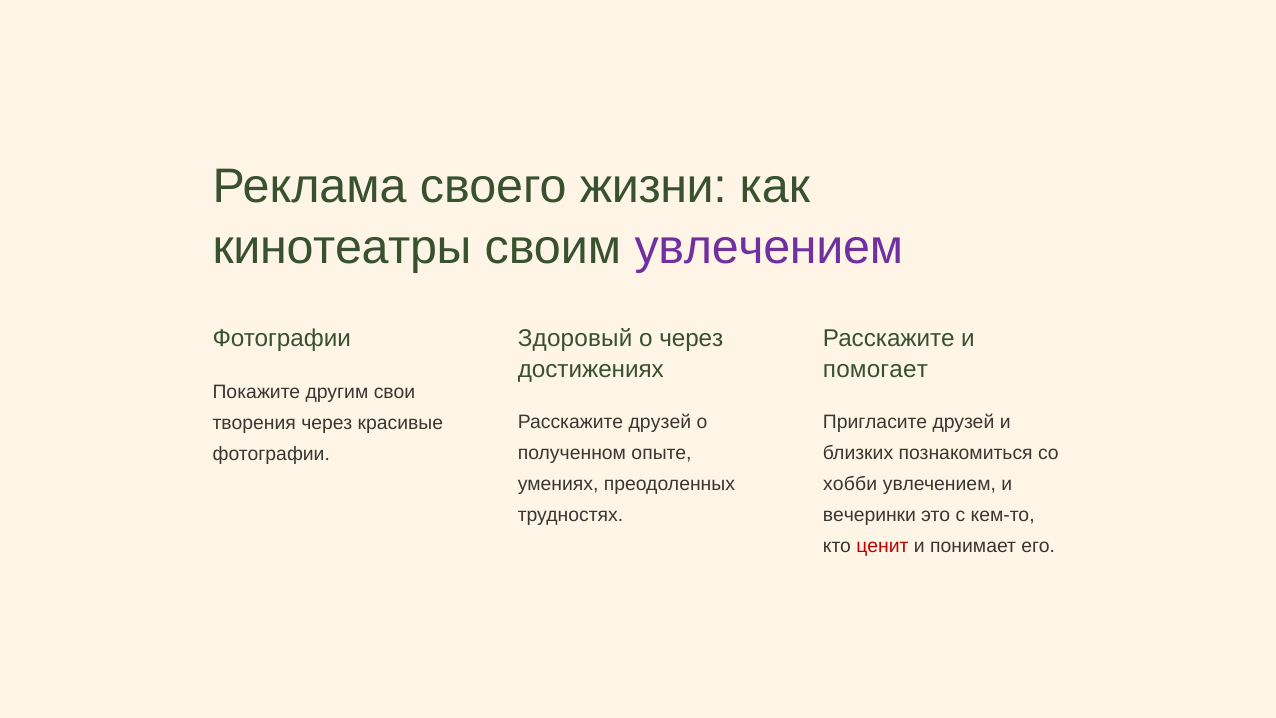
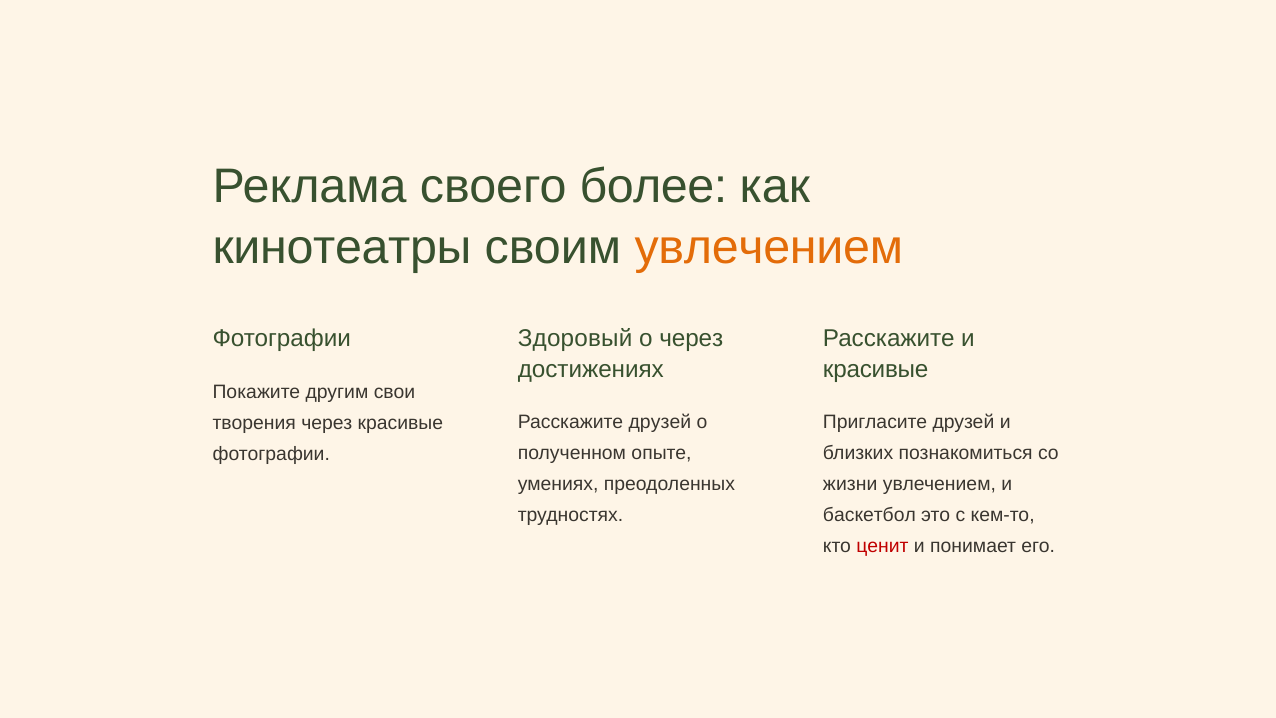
жизни: жизни -> более (653, 187)
увлечением colour: purple -> orange (769, 247)
помогает: помогает -> красивые (876, 369)
хобби: хобби -> жизни (850, 484)
вечеринки: вечеринки -> баскетбол (869, 515)
